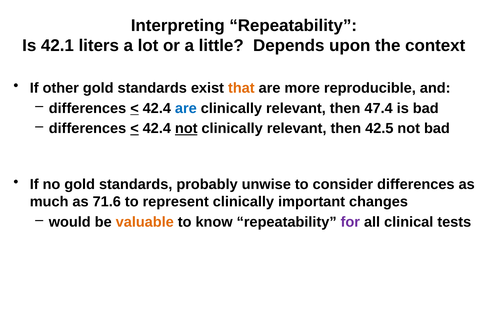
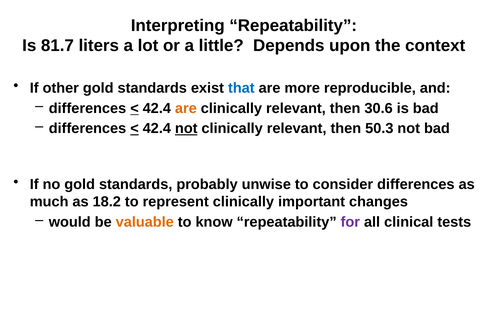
42.1: 42.1 -> 81.7 (57, 46)
that colour: orange -> blue (241, 88)
are colour: blue -> orange (186, 108)
47.4: 47.4 -> 30.6 (379, 108)
42.5: 42.5 -> 50.3 (379, 129)
71.6: 71.6 -> 18.2 (107, 202)
